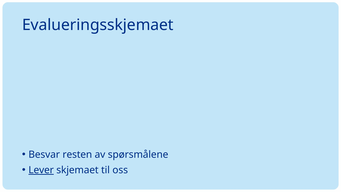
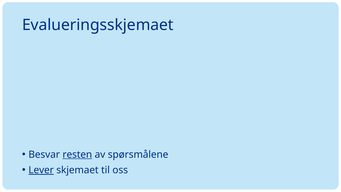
resten underline: none -> present (77, 154)
